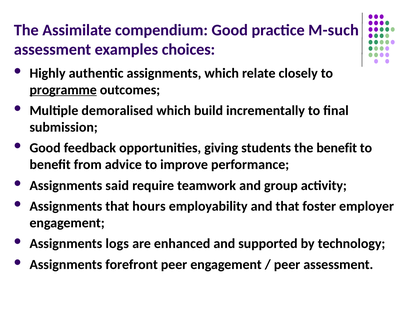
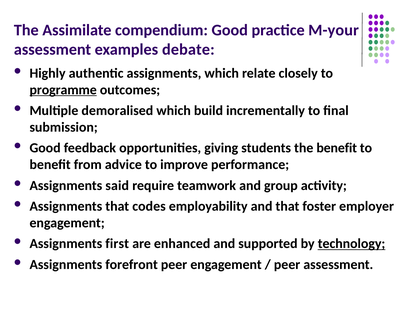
M-such: M-such -> M-your (334, 30)
choices: choices -> debate (188, 50)
hours: hours -> codes (149, 206)
logs: logs -> first (117, 244)
technology underline: none -> present (352, 244)
